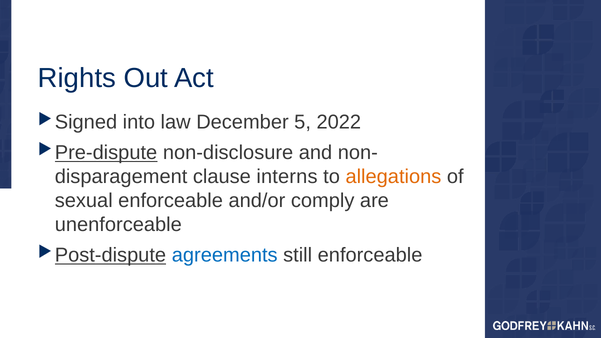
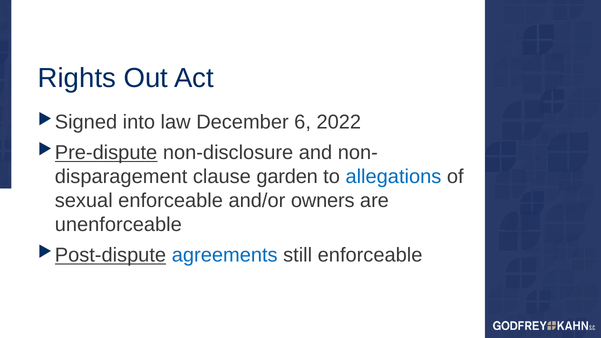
5: 5 -> 6 (303, 122)
interns: interns -> garden (287, 177)
allegations colour: orange -> blue (393, 177)
comply: comply -> owners (323, 201)
